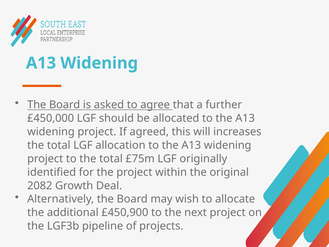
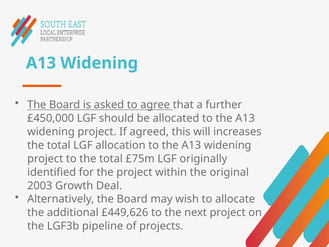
2082: 2082 -> 2003 (40, 185)
£450,900: £450,900 -> £449,626 (125, 212)
